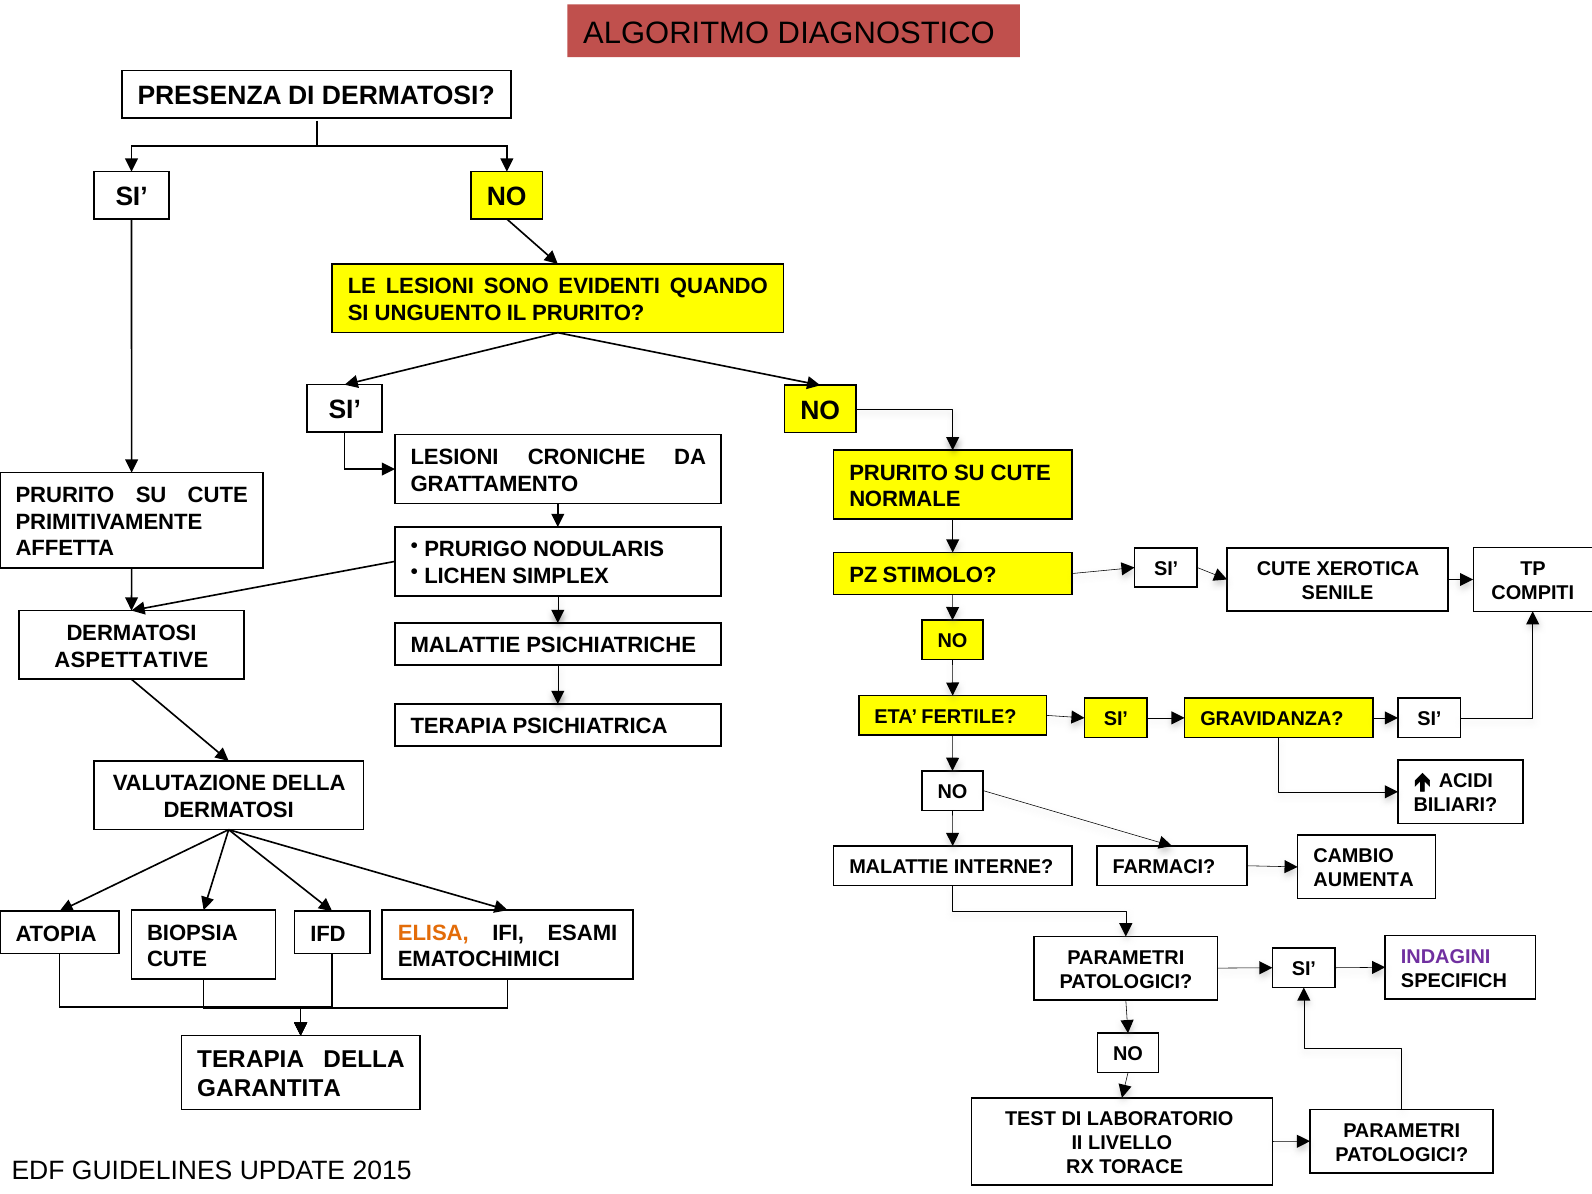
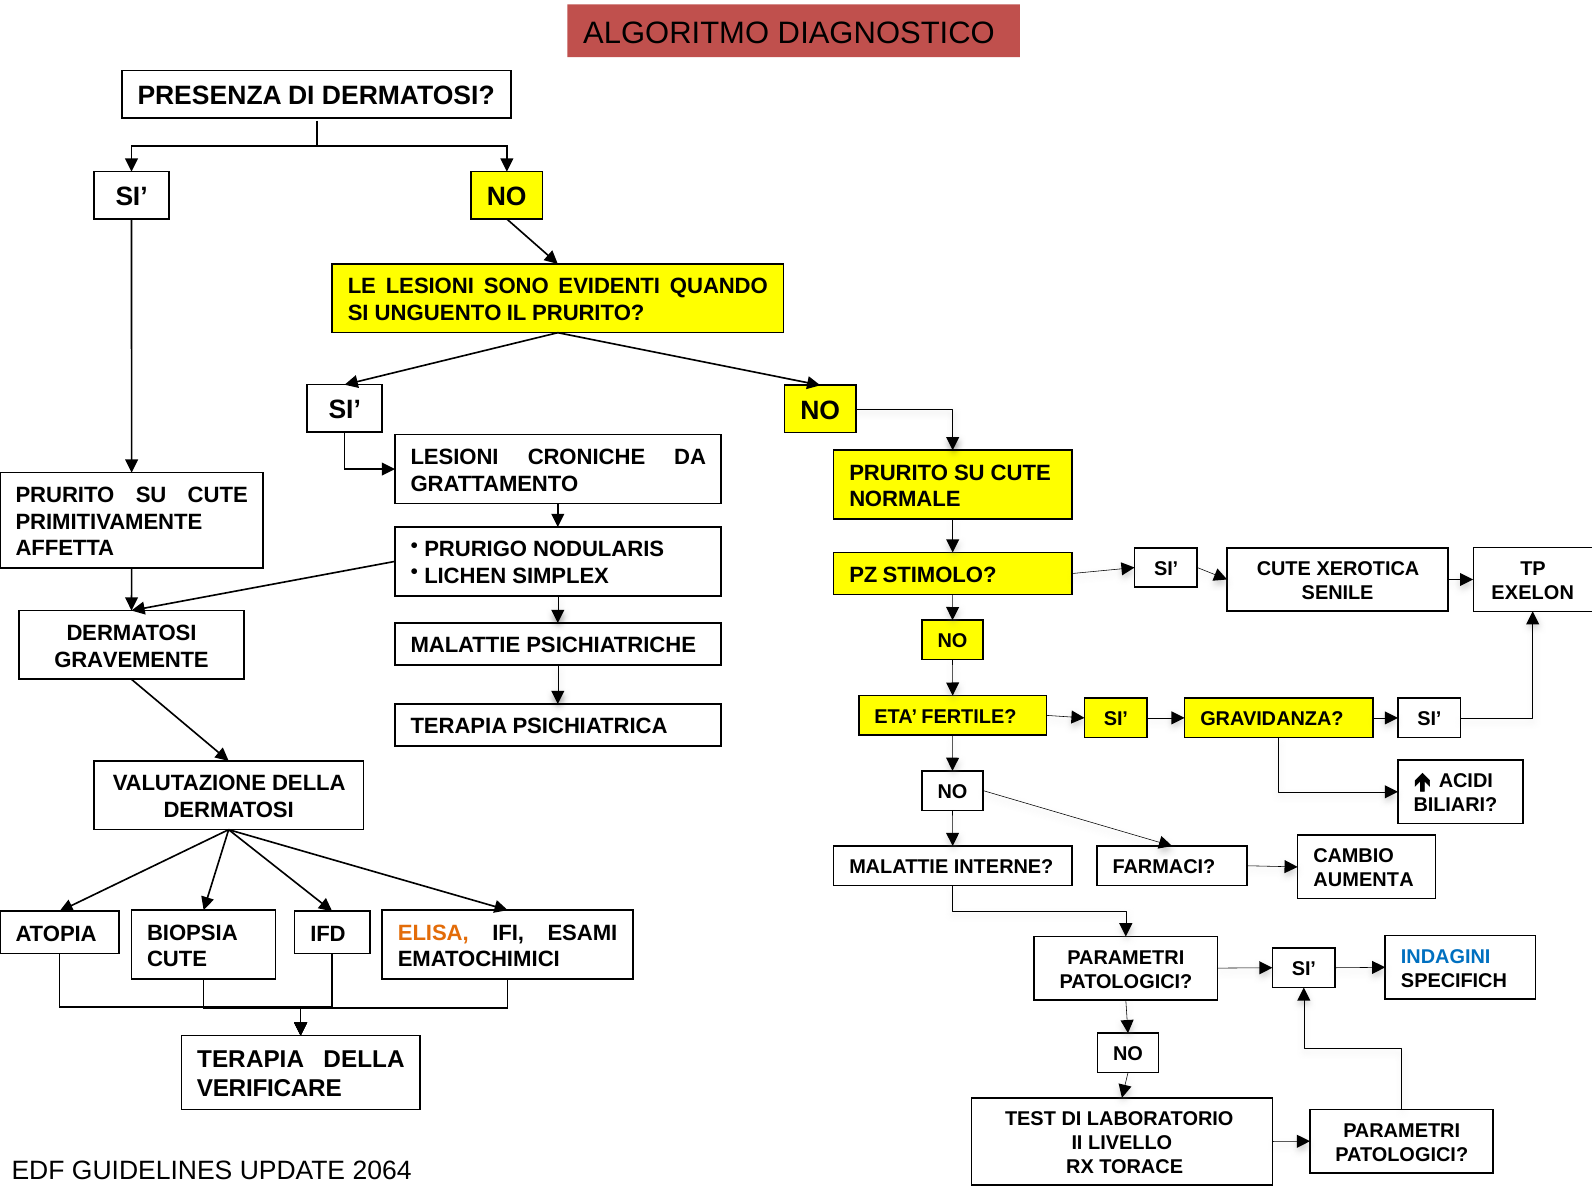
COMPITI: COMPITI -> EXELON (1533, 593)
ASPETTATIVE: ASPETTATIVE -> GRAVEMENTE (132, 660)
INDAGINI colour: purple -> blue (1446, 957)
GARANTITA: GARANTITA -> VERIFICARE (269, 1089)
2015: 2015 -> 2064 (382, 1171)
